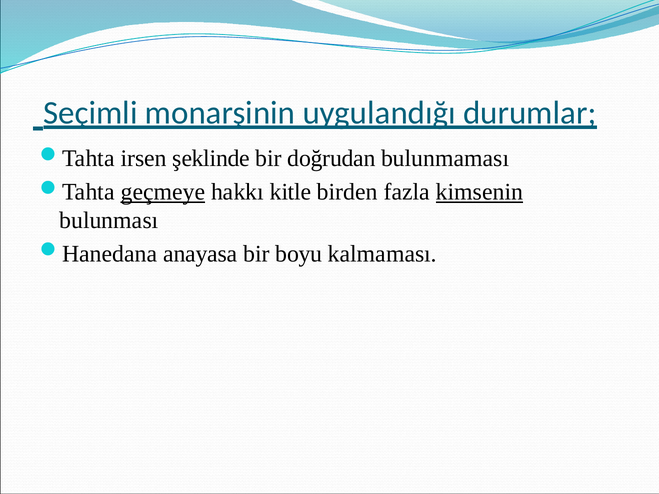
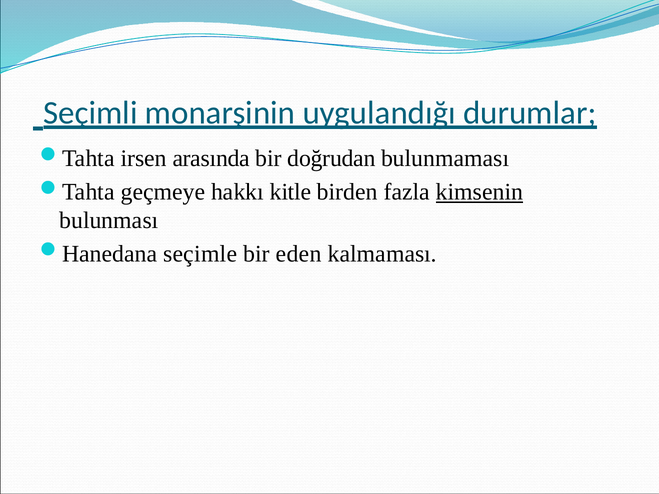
şeklinde: şeklinde -> arasında (211, 159)
geçmeye underline: present -> none (163, 192)
anayasa: anayasa -> seçimle (200, 254)
boyu: boyu -> eden (299, 254)
